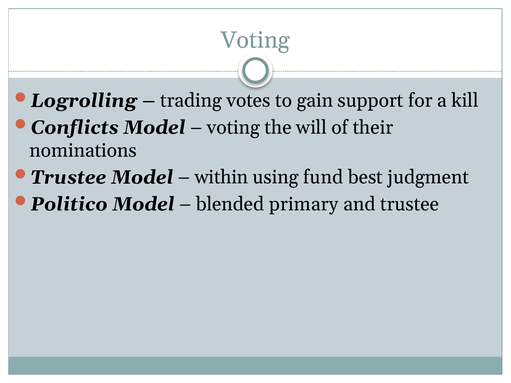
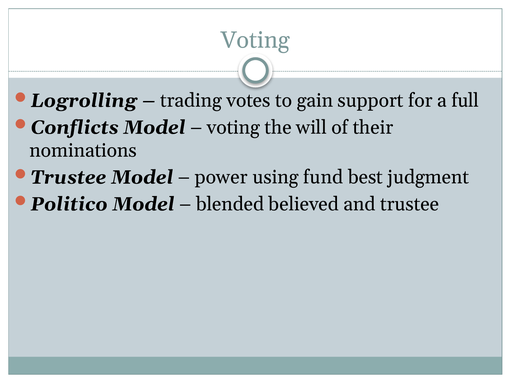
kill: kill -> full (465, 101)
within: within -> power (221, 177)
primary: primary -> believed (304, 204)
